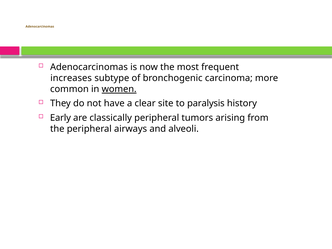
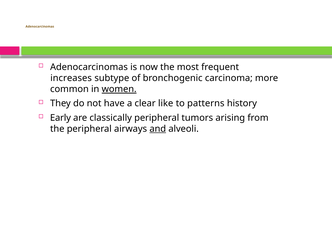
site: site -> like (166, 103)
paralysis: paralysis -> patterns (206, 103)
and underline: none -> present (158, 129)
